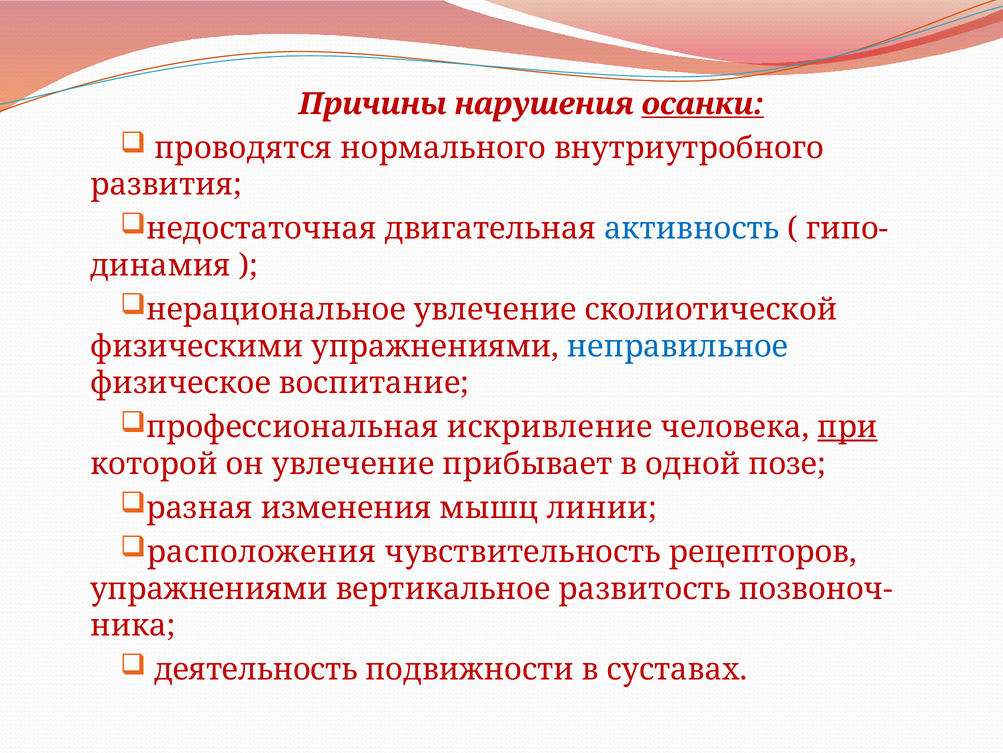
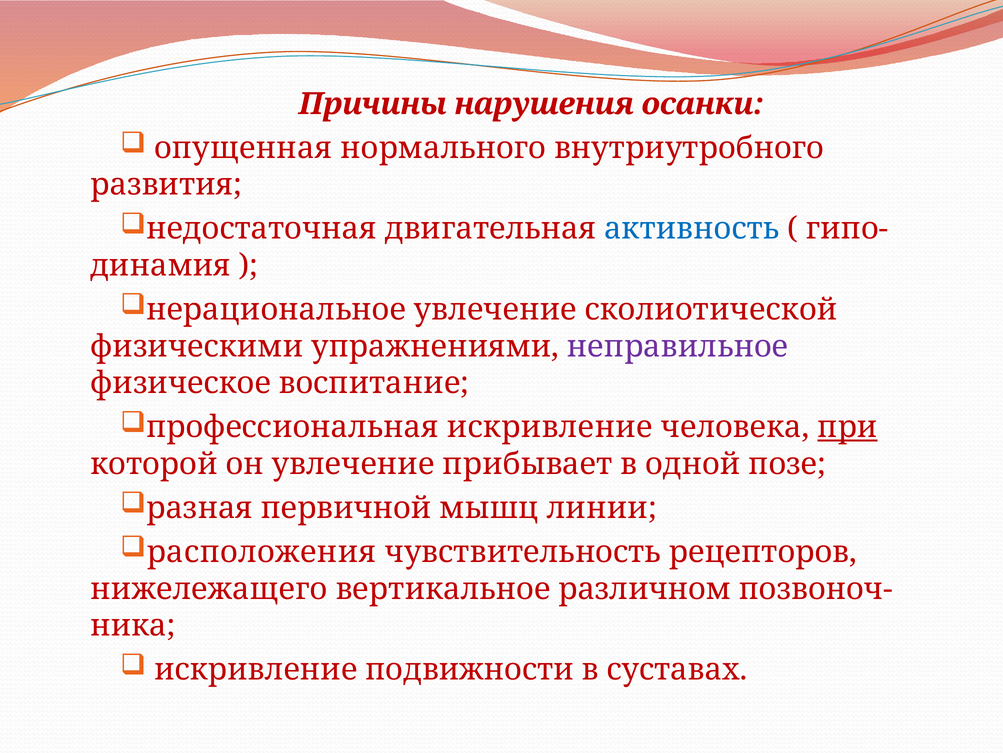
осанки underline: present -> none (703, 104)
проводятся: проводятся -> опущенная (243, 148)
неправильное colour: blue -> purple (678, 346)
изменения: изменения -> первичной (346, 508)
упражнениями: упражнениями -> нижележащего (209, 588)
развитость: развитость -> различном (645, 588)
деятельность: деятельность -> искривление (256, 669)
